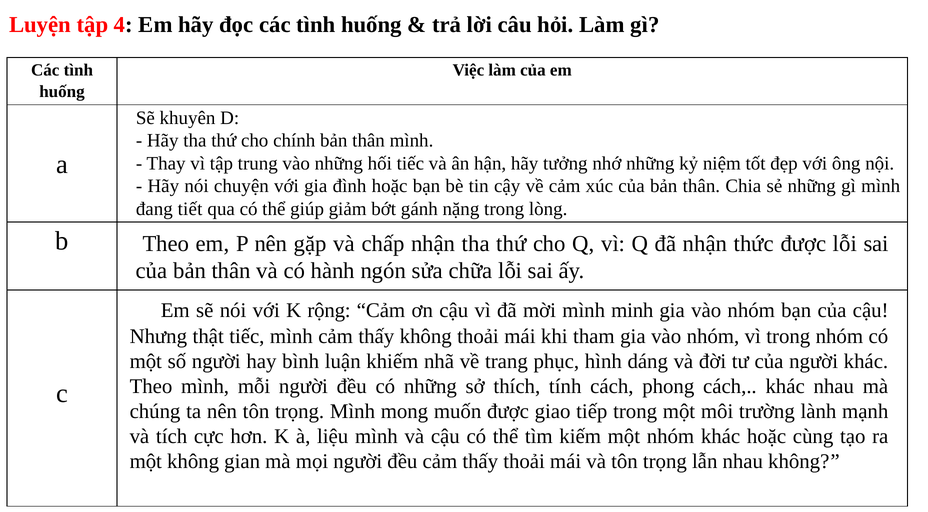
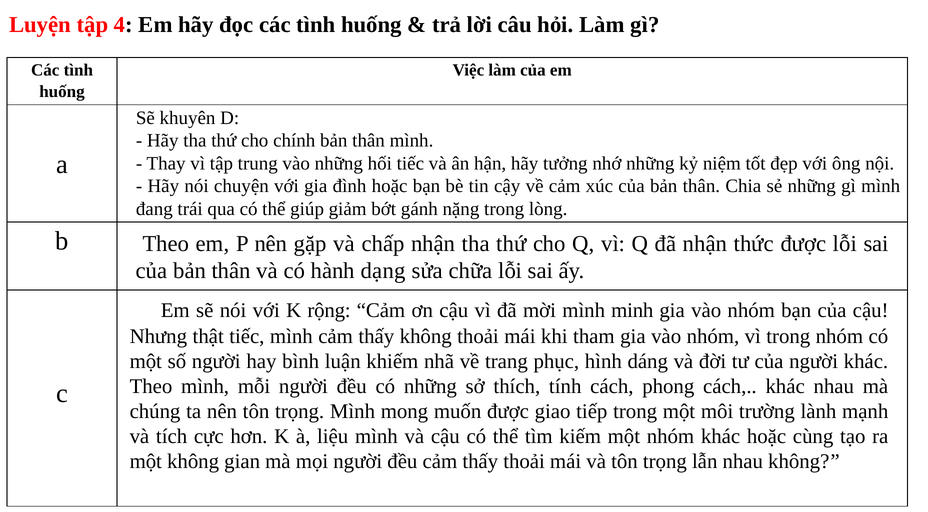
tiết: tiết -> trái (190, 209)
ngón: ngón -> dạng (383, 271)
